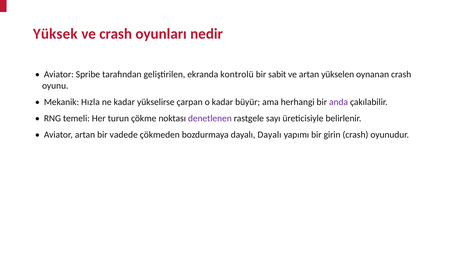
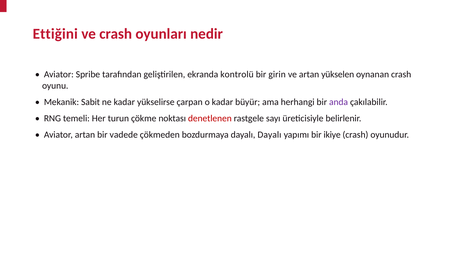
Yüksek: Yüksek -> Ettiğini (55, 34)
sabit: sabit -> girin (277, 74)
Hızla: Hızla -> Sabit (91, 102)
denetlenen colour: purple -> red (210, 118)
girin: girin -> ikiye (332, 134)
